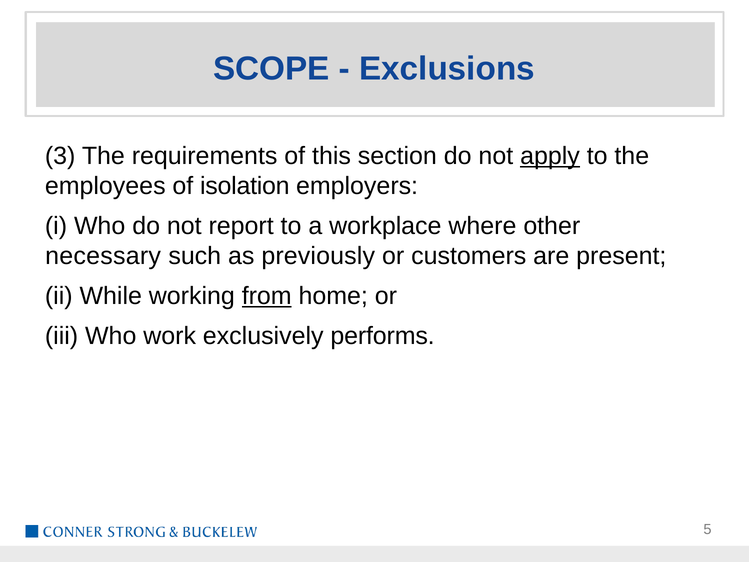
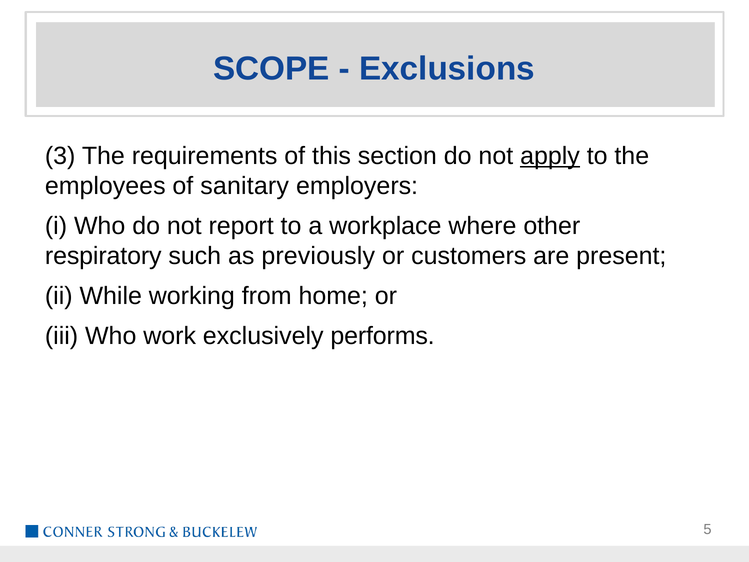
isolation: isolation -> sanitary (245, 186)
necessary: necessary -> respiratory (103, 256)
from underline: present -> none (267, 296)
